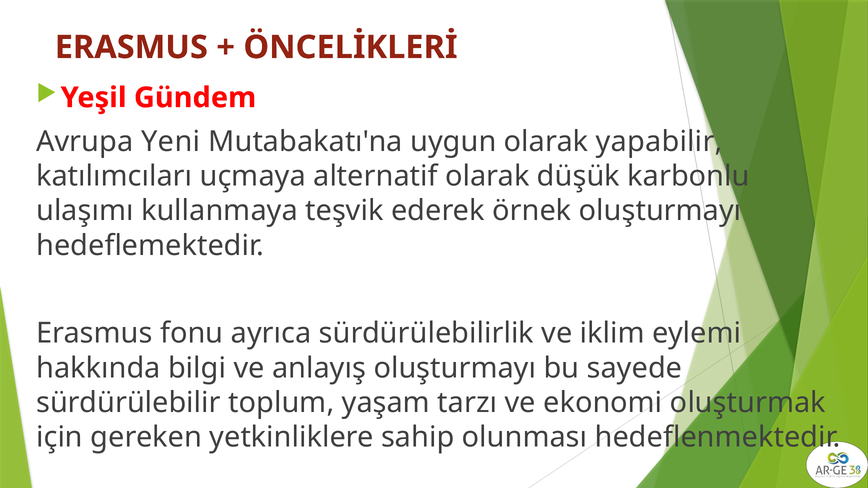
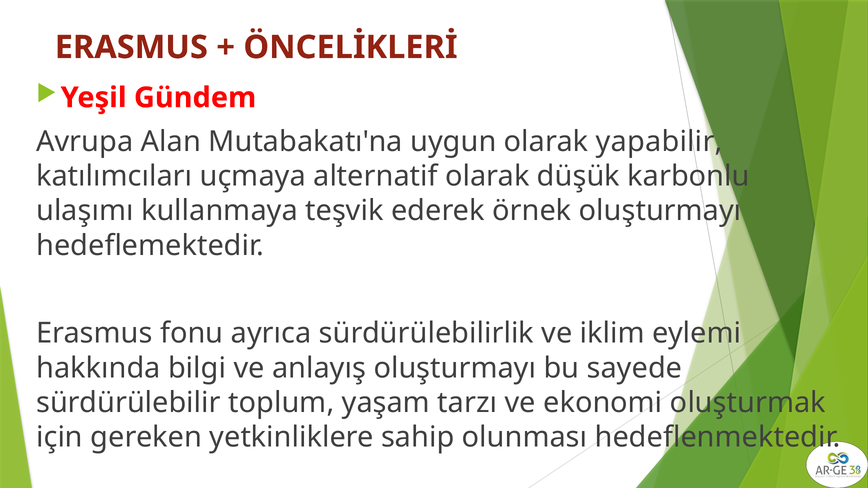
Yeni: Yeni -> Alan (171, 142)
